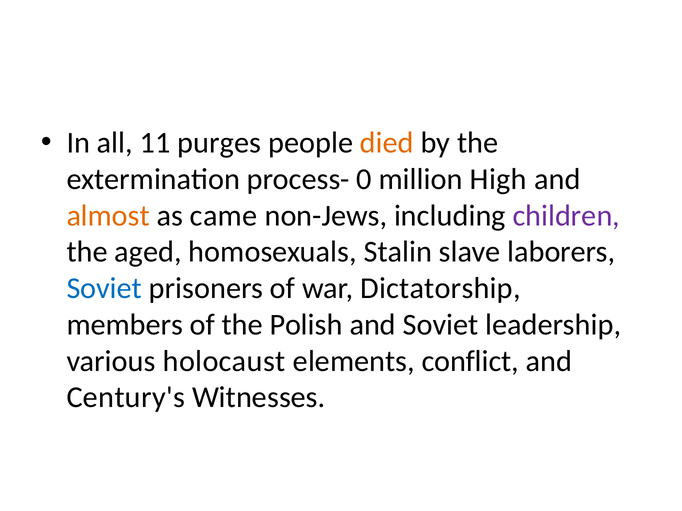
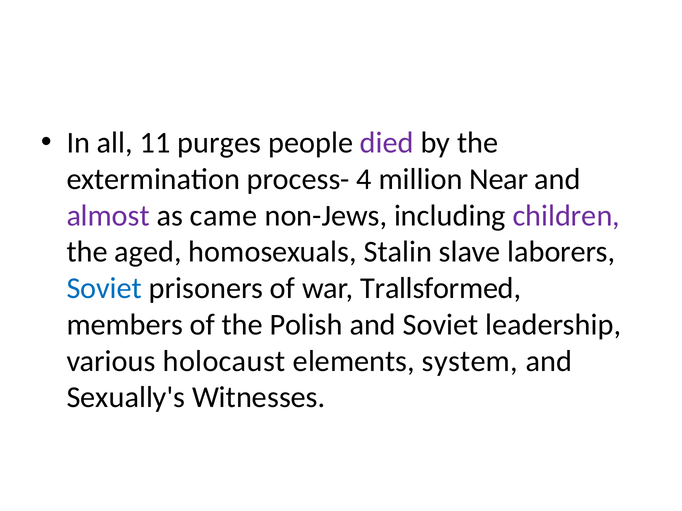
died colour: orange -> purple (387, 143)
0: 0 -> 4 (364, 179)
High: High -> Near (499, 179)
almost colour: orange -> purple (108, 216)
Dictatorship: Dictatorship -> Trallsformed (441, 289)
conflict: conflict -> system (470, 361)
Century's: Century's -> Sexually's (126, 398)
